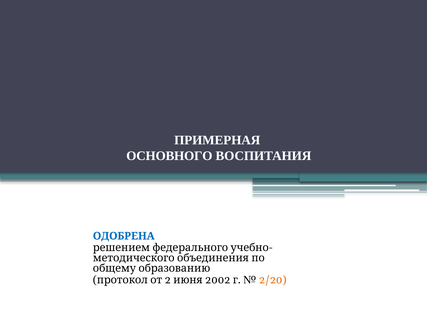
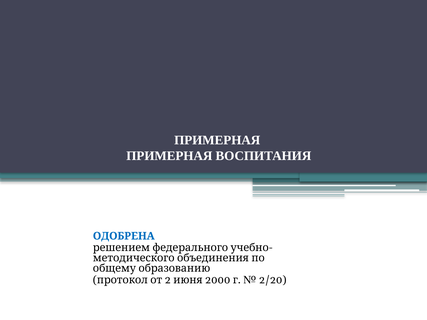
ОСНОВНОГО: ОСНОВНОГО -> ПРИМЕРНАЯ (169, 156)
2/20 colour: orange -> black (273, 280)
2002: 2002 -> 2000 (218, 280)
